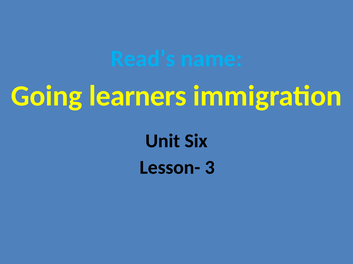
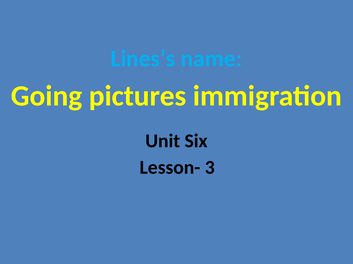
Read’s: Read’s -> Lines’s (143, 59)
learners: learners -> pictures (138, 96)
